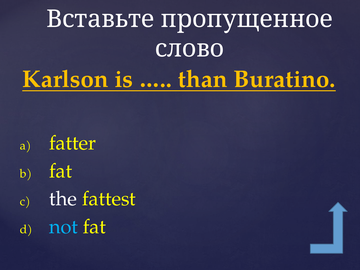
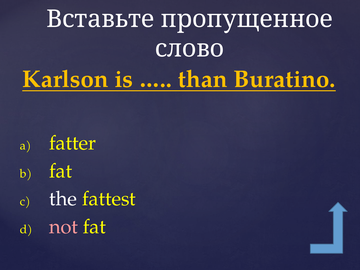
not colour: light blue -> pink (64, 227)
